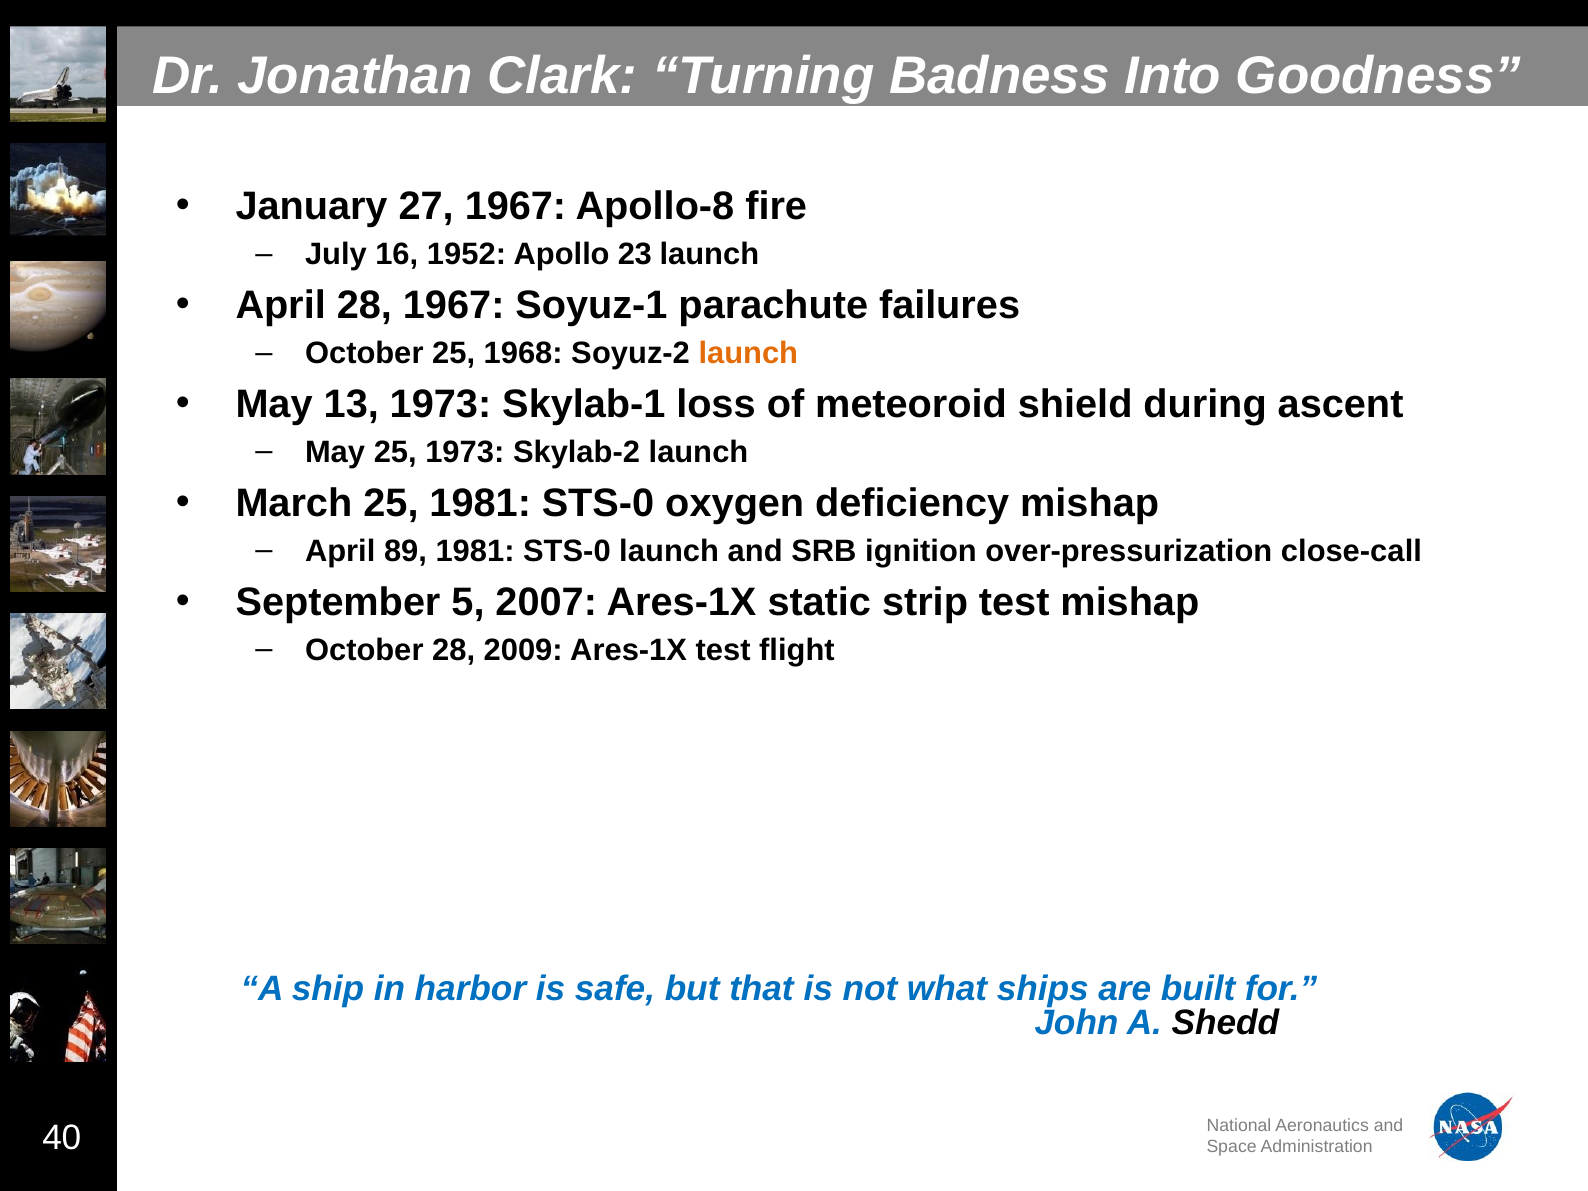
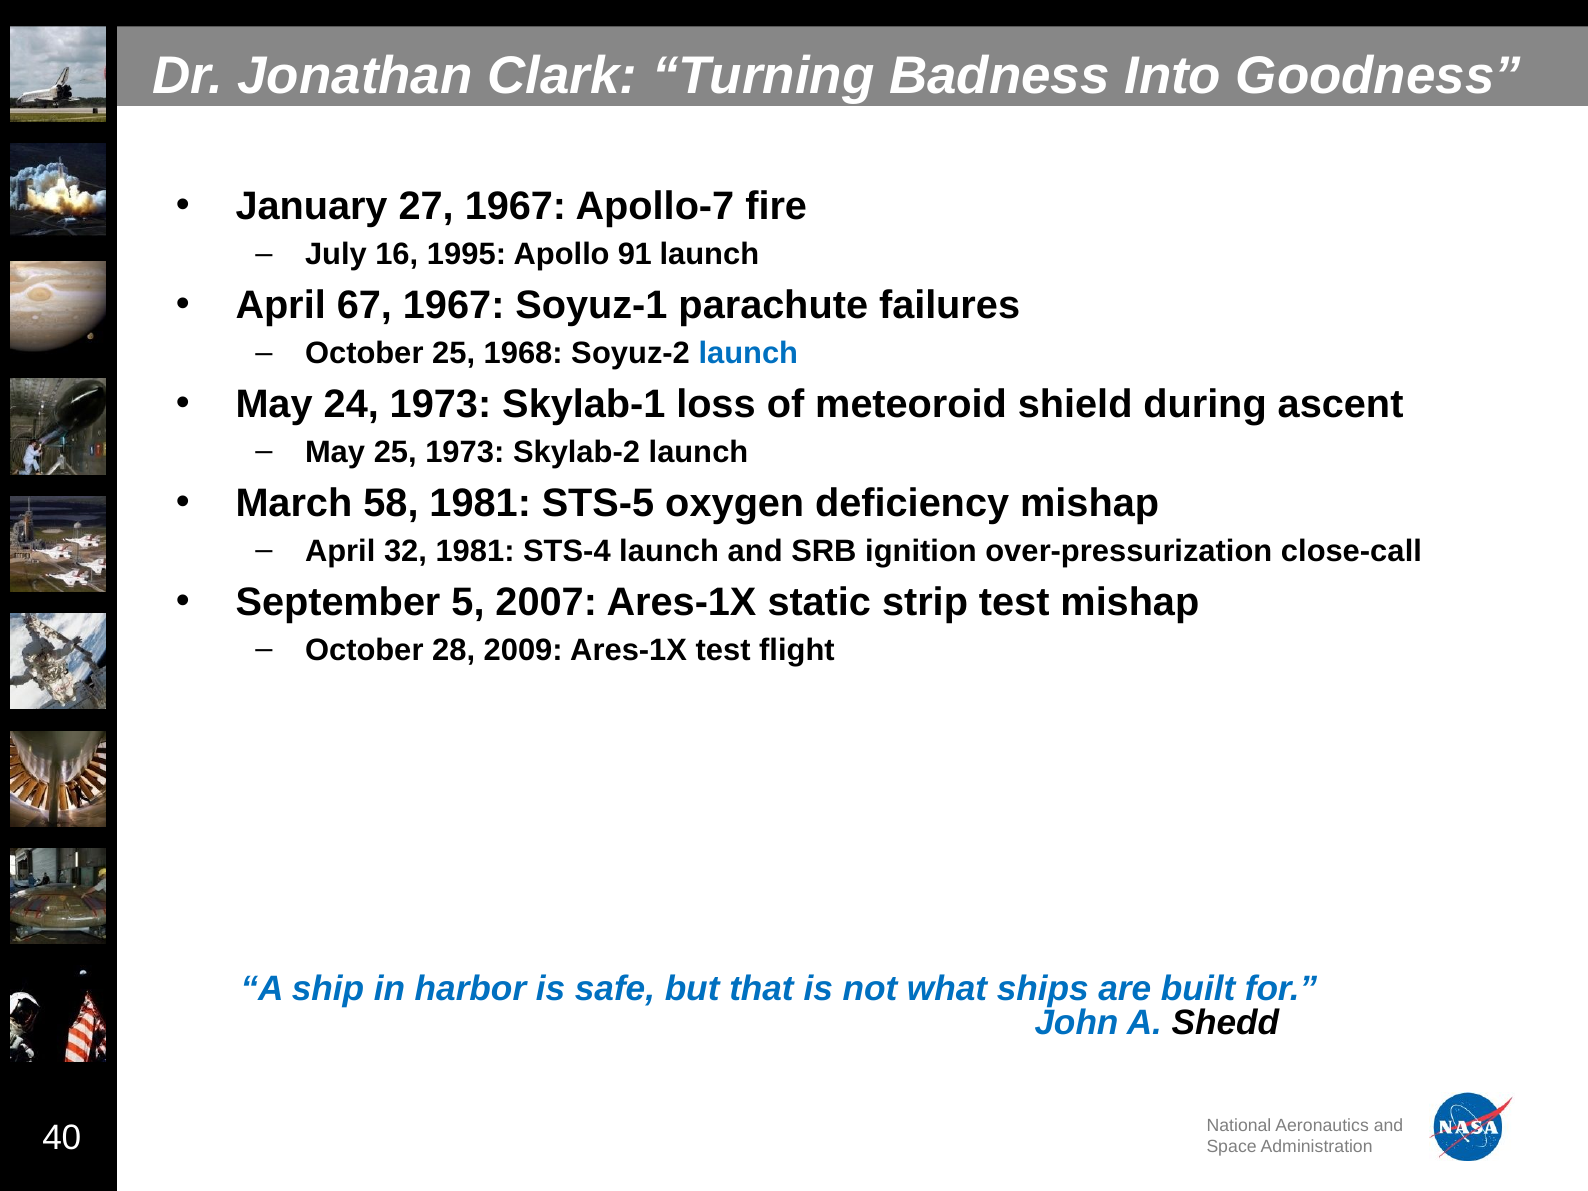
Apollo-8: Apollo-8 -> Apollo-7 (655, 207)
1952: 1952 -> 1995 (466, 255)
23: 23 -> 91 (635, 255)
April 28: 28 -> 67 (364, 306)
launch colour: orange -> blue (748, 353)
13: 13 -> 24 (351, 404)
March 25: 25 -> 58 (391, 503)
STS-0: STS-0 -> STS-5 (598, 503)
89: 89 -> 32 (406, 551)
STS-0: STS-0 -> STS-4 (567, 551)
